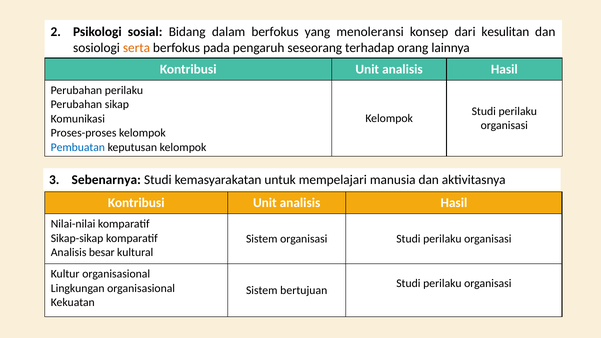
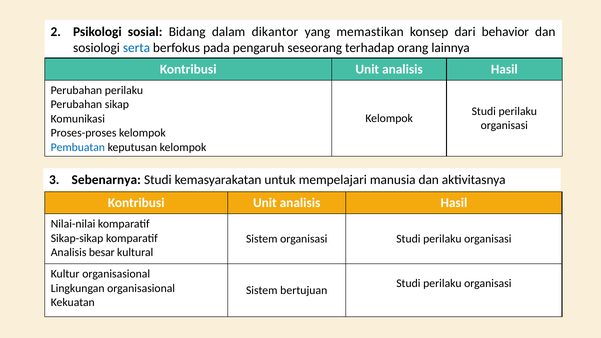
dalam berfokus: berfokus -> dikantor (275, 32)
menoleransi: menoleransi -> memastikan (370, 32)
kesulitan: kesulitan -> behavior (505, 32)
serta colour: orange -> blue (136, 48)
